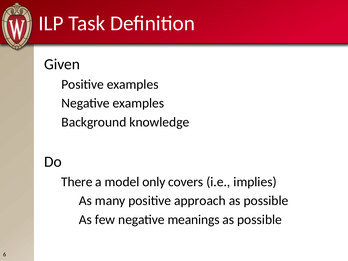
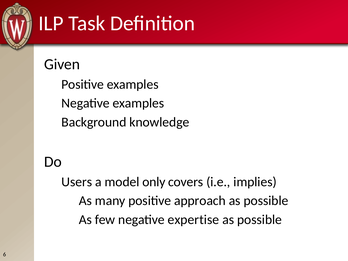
There: There -> Users (77, 182)
meanings: meanings -> expertise (193, 220)
